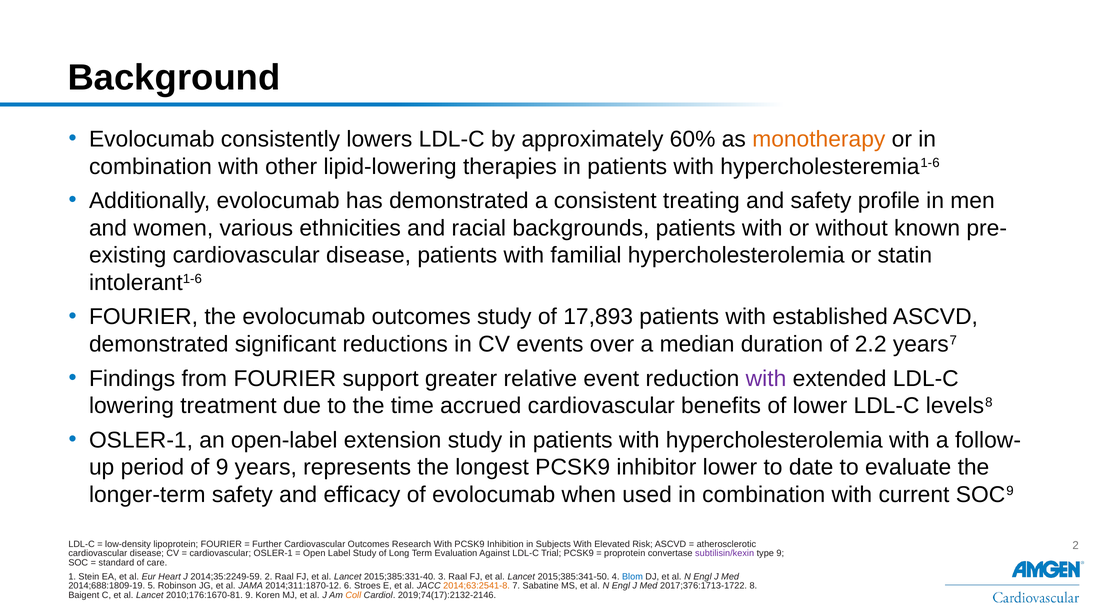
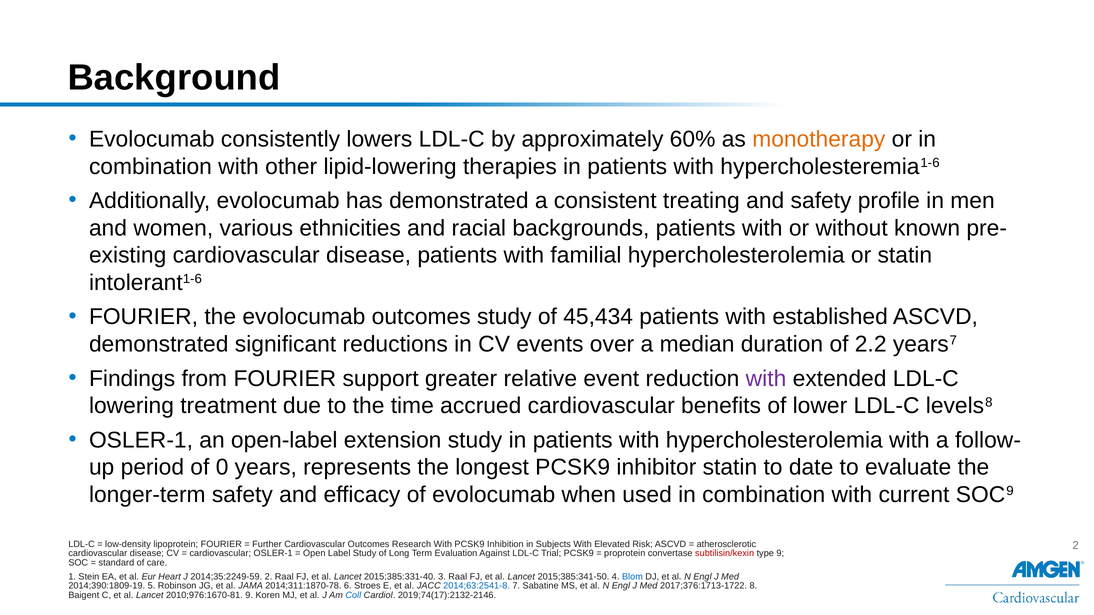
17,893: 17,893 -> 45,434 (598, 317)
of 9: 9 -> 0 (222, 468)
inhibitor lower: lower -> statin (730, 468)
subtilisin/kexin colour: purple -> red (725, 554)
2014;688:1809-19: 2014;688:1809-19 -> 2014;390:1809-19 (107, 586)
2014;311:1870-12: 2014;311:1870-12 -> 2014;311:1870-78 (303, 586)
2014;63:2541-8 colour: orange -> blue (477, 586)
2010;176:1670-81: 2010;176:1670-81 -> 2010;976:1670-81 (204, 595)
Coll colour: orange -> blue (353, 595)
